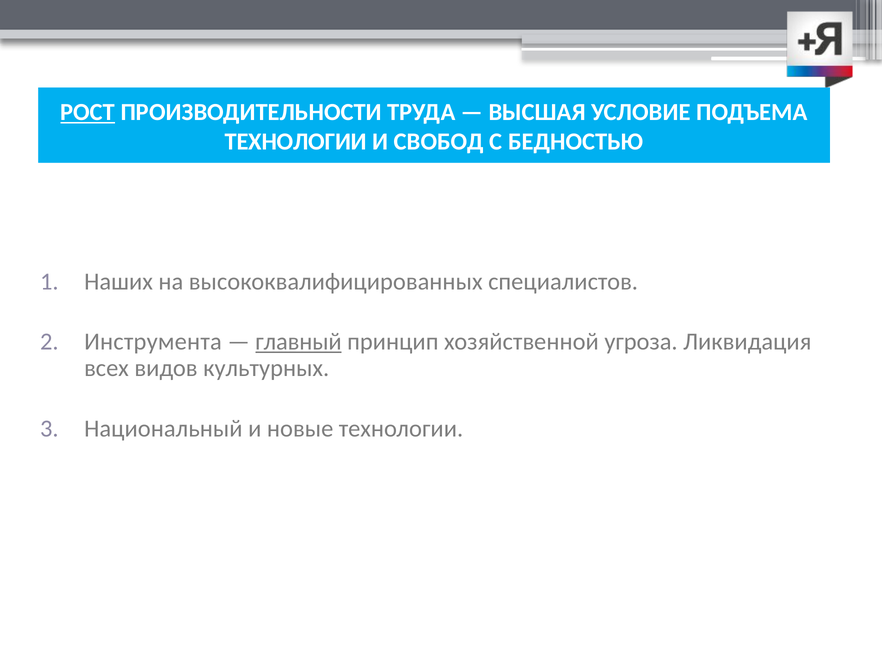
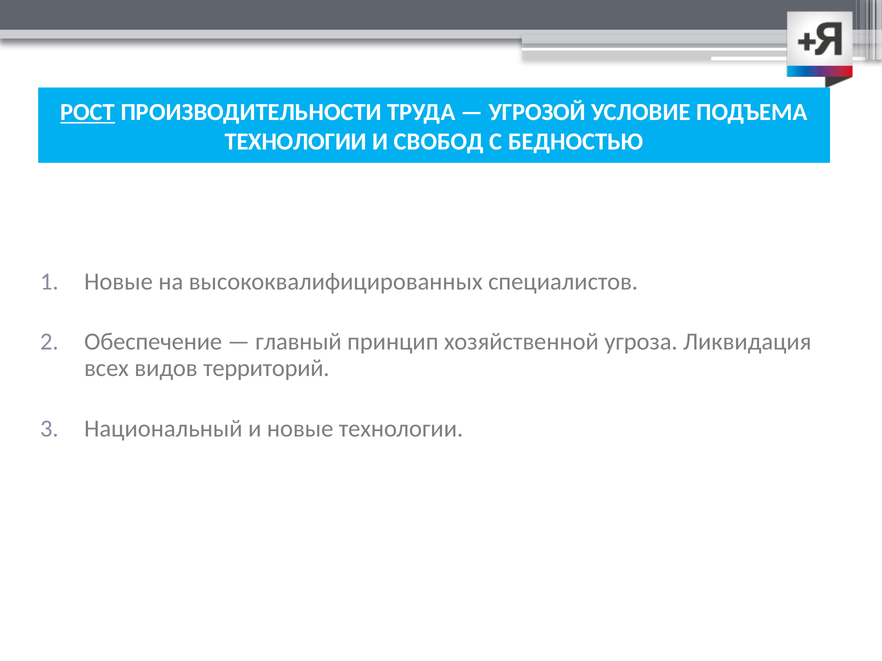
ВЫСШАЯ: ВЫСШАЯ -> УГРОЗОЙ (537, 112)
Наших: Наших -> Новые (118, 282)
Инструмента: Инструмента -> Обеспечение (153, 342)
главный underline: present -> none (299, 342)
культурных: культурных -> территорий (266, 369)
